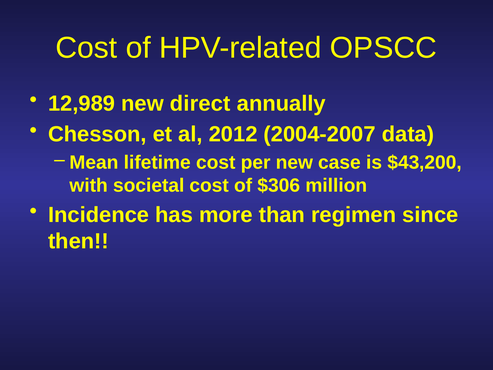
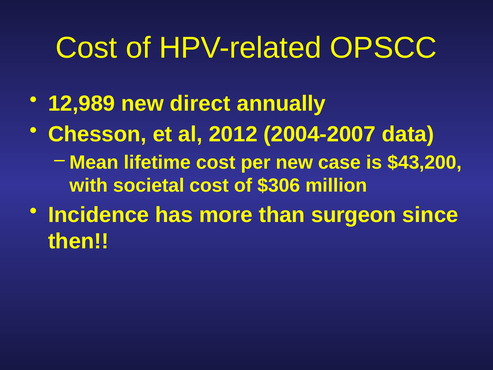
regimen: regimen -> surgeon (354, 215)
